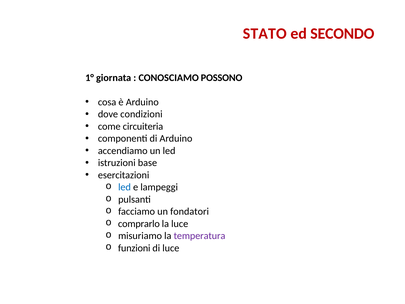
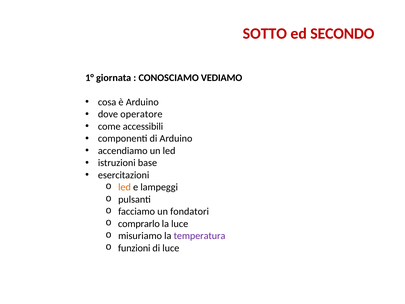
STATO: STATO -> SOTTO (265, 34)
POSSONO: POSSONO -> VEDIAMO (222, 78)
condizioni: condizioni -> operatore (141, 114)
circuiteria: circuiteria -> accessibili (143, 126)
led colour: blue -> orange (125, 187)
